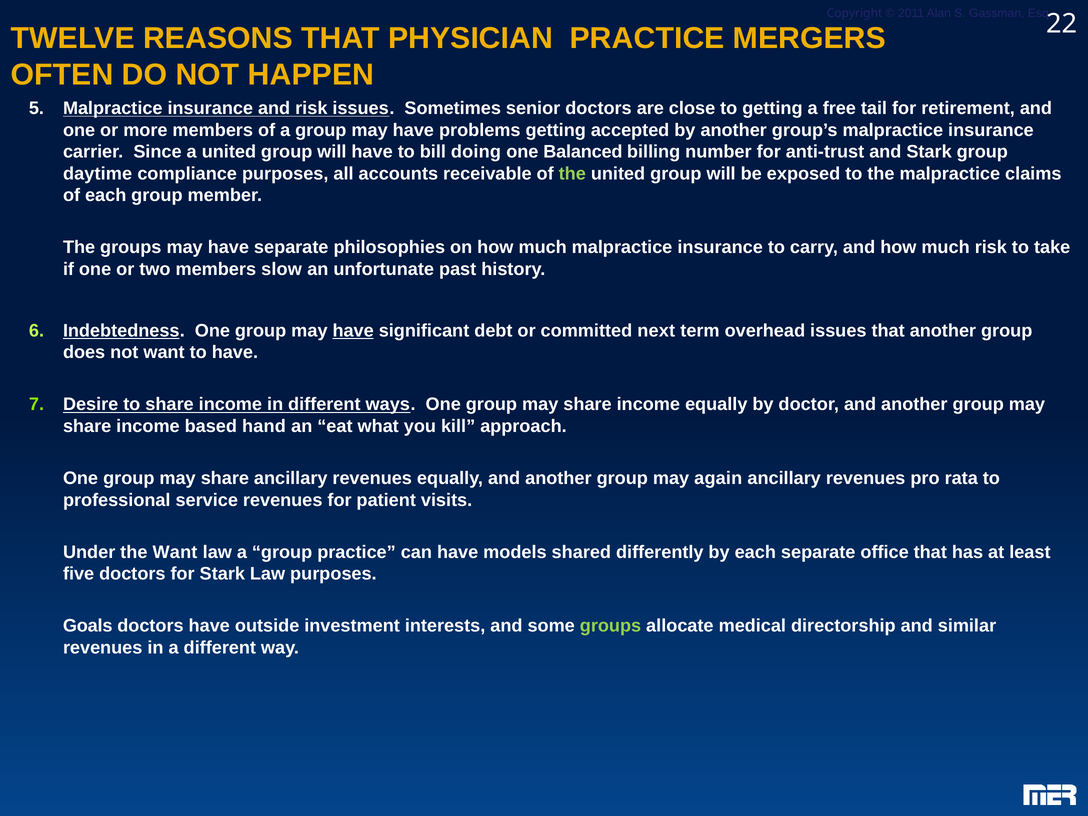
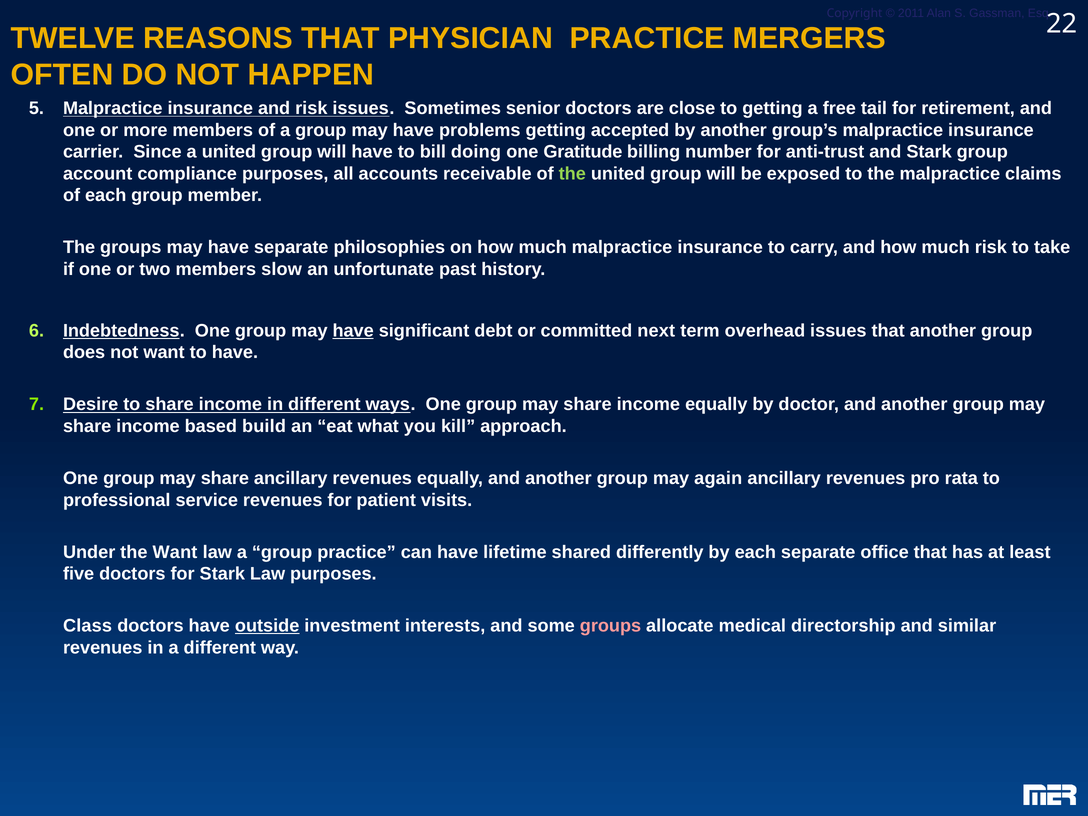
Balanced: Balanced -> Gratitude (583, 152)
daytime: daytime -> account (98, 174)
hand: hand -> build (264, 426)
models: models -> lifetime (515, 552)
Goals: Goals -> Class (88, 626)
outside underline: none -> present (267, 626)
groups colour: light green -> pink (610, 626)
